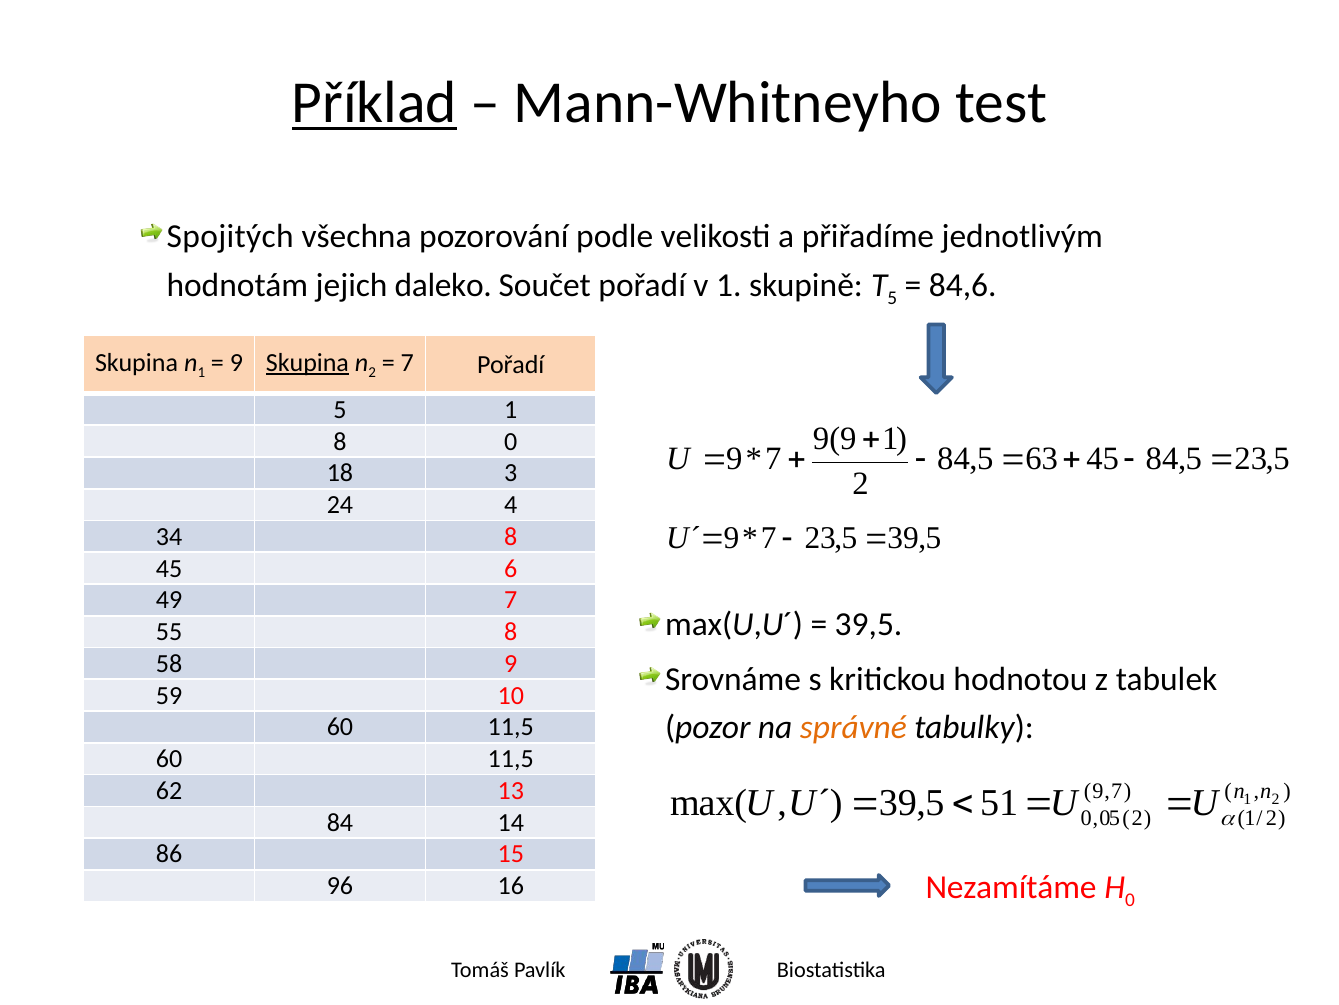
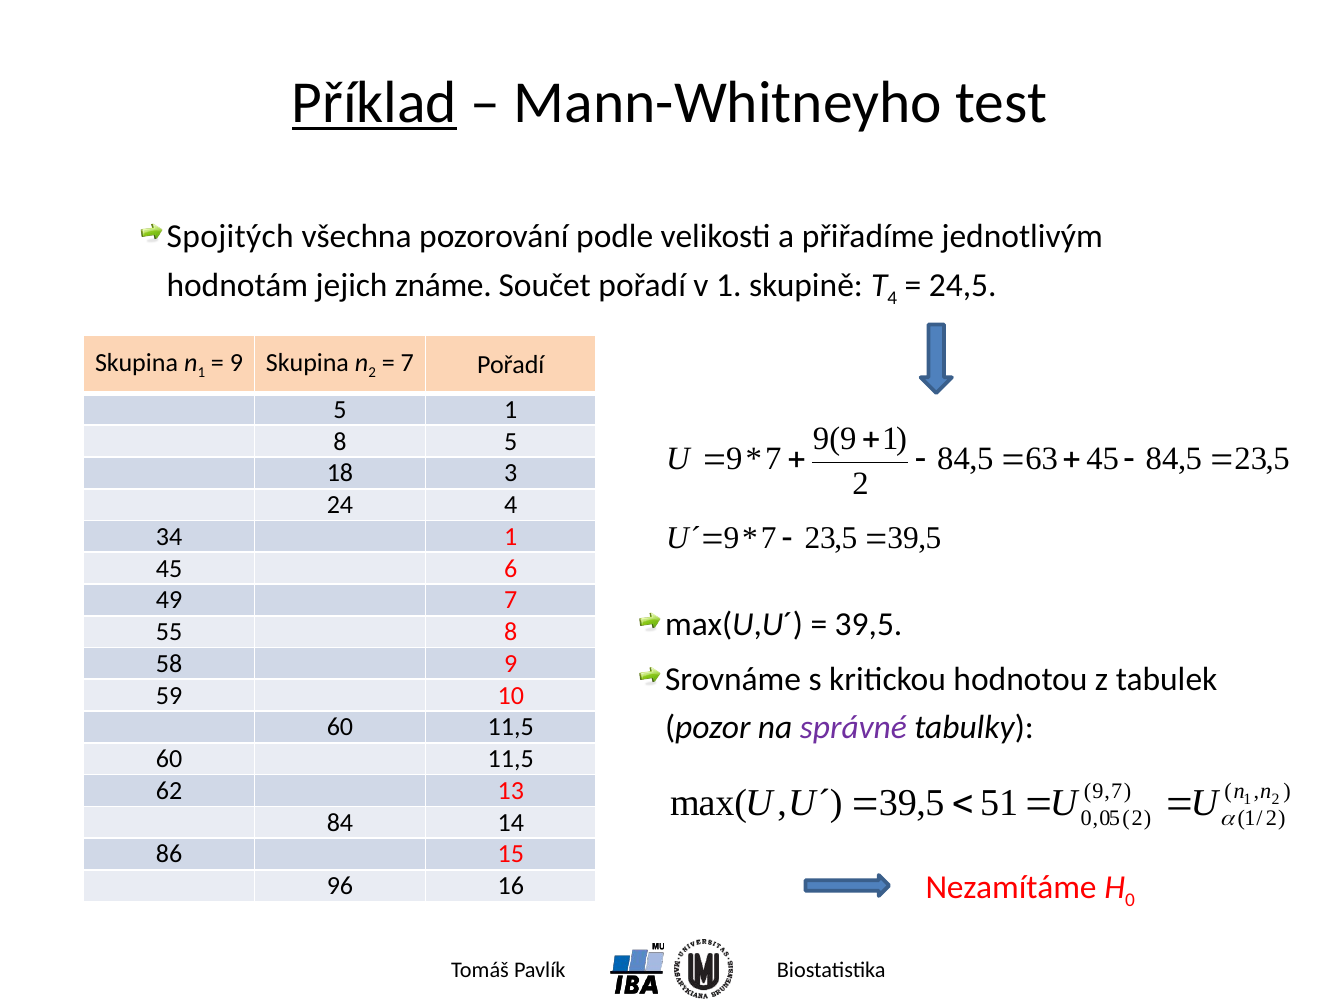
daleko: daleko -> známe (443, 285)
5: 5 -> 4 (892, 298)
84,6: 84,6 -> 24,5 (963, 285)
Skupina underline: present -> none (307, 363)
8 0: 0 -> 5 (511, 441)
34 8: 8 -> 1 (511, 536)
správné colour: orange -> purple (853, 727)
